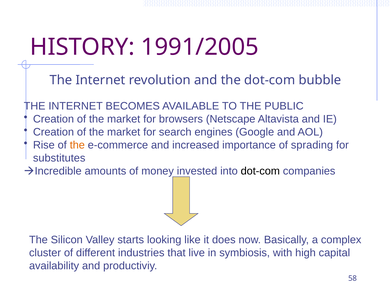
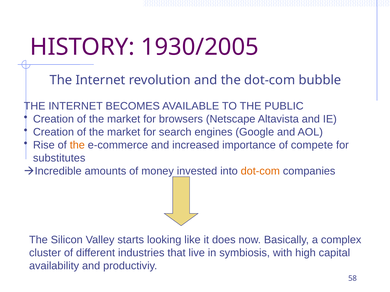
1991/2005: 1991/2005 -> 1930/2005 (200, 47)
sprading: sprading -> compete (312, 145)
dot-com colour: black -> orange (260, 171)
